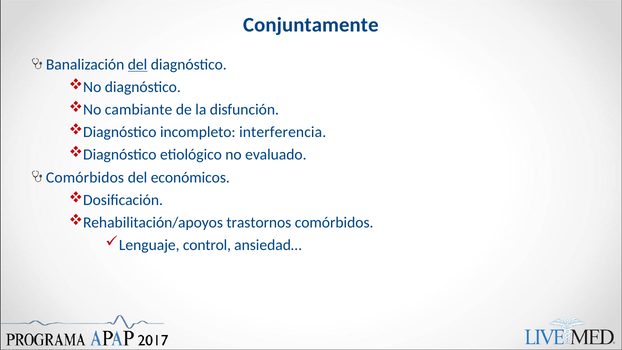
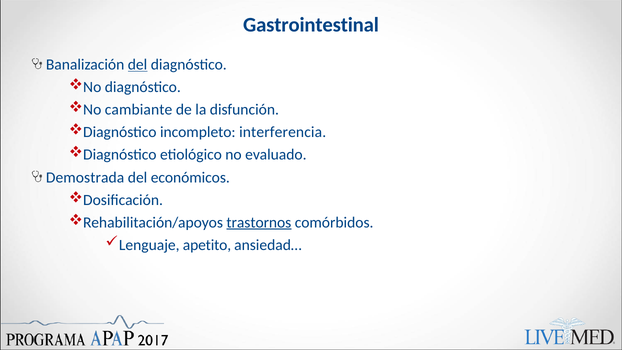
Conjuntamente: Conjuntamente -> Gastrointestinal (311, 25)
Comórbidos: Comórbidos -> Demostrada (85, 177)
trastornos underline: none -> present (259, 222)
control: control -> apetito (207, 245)
